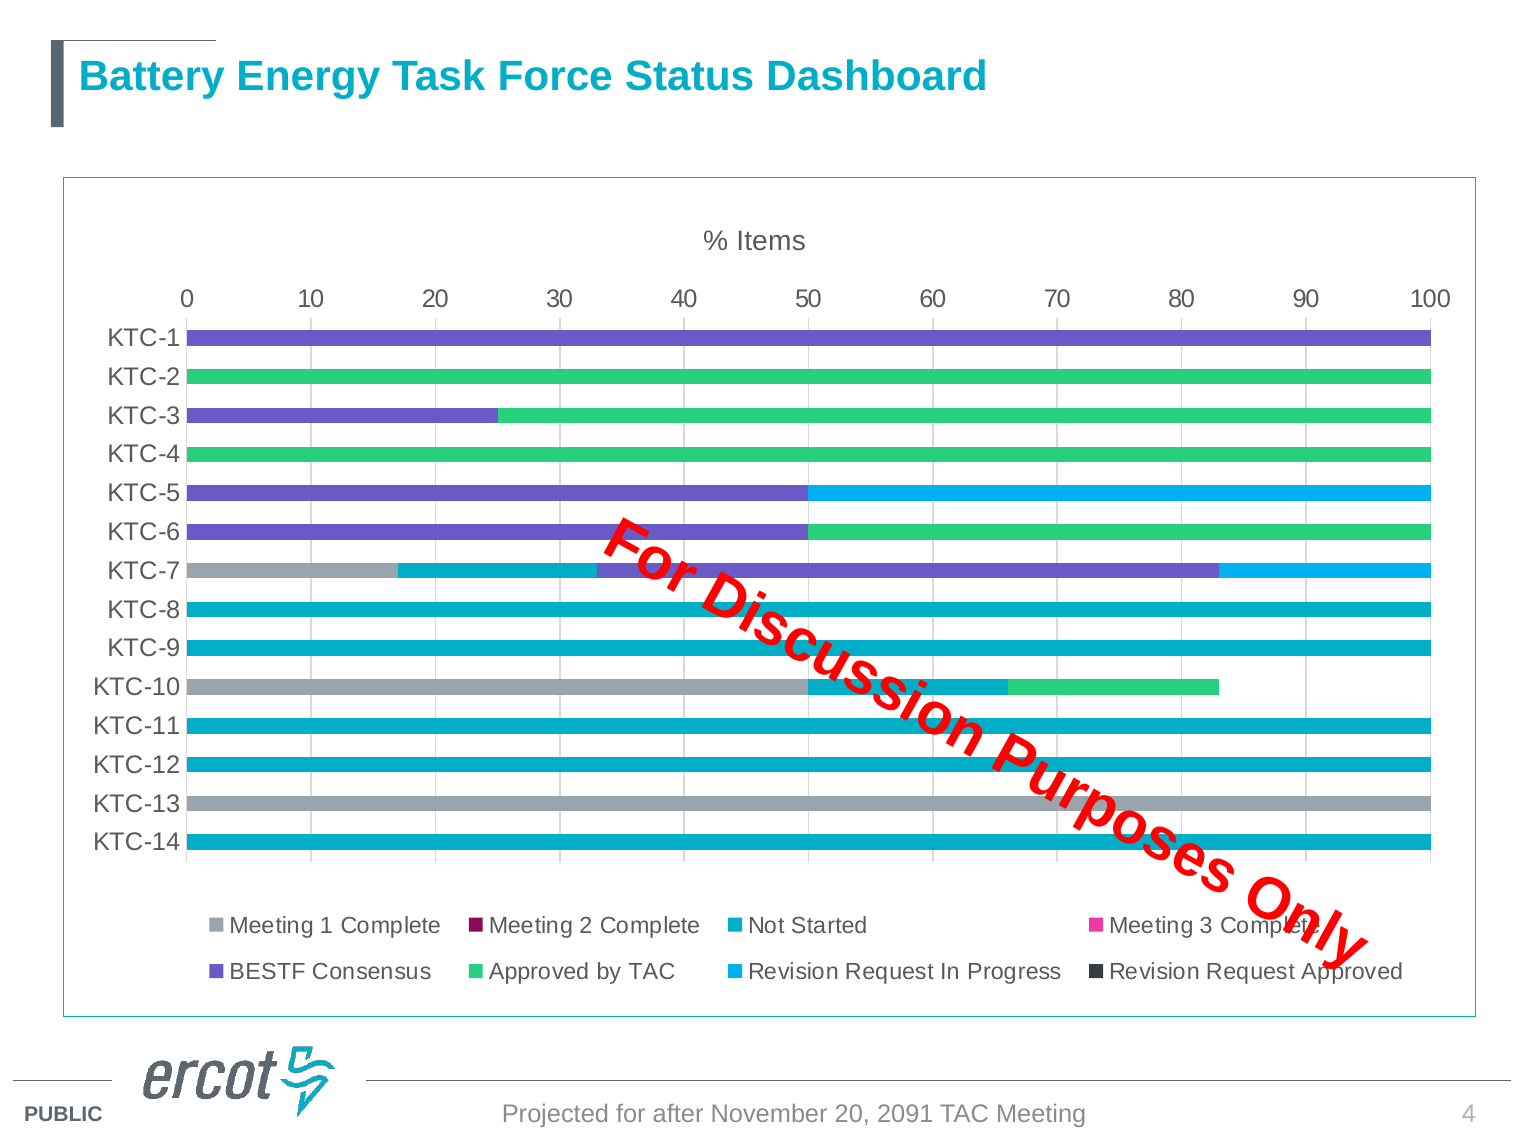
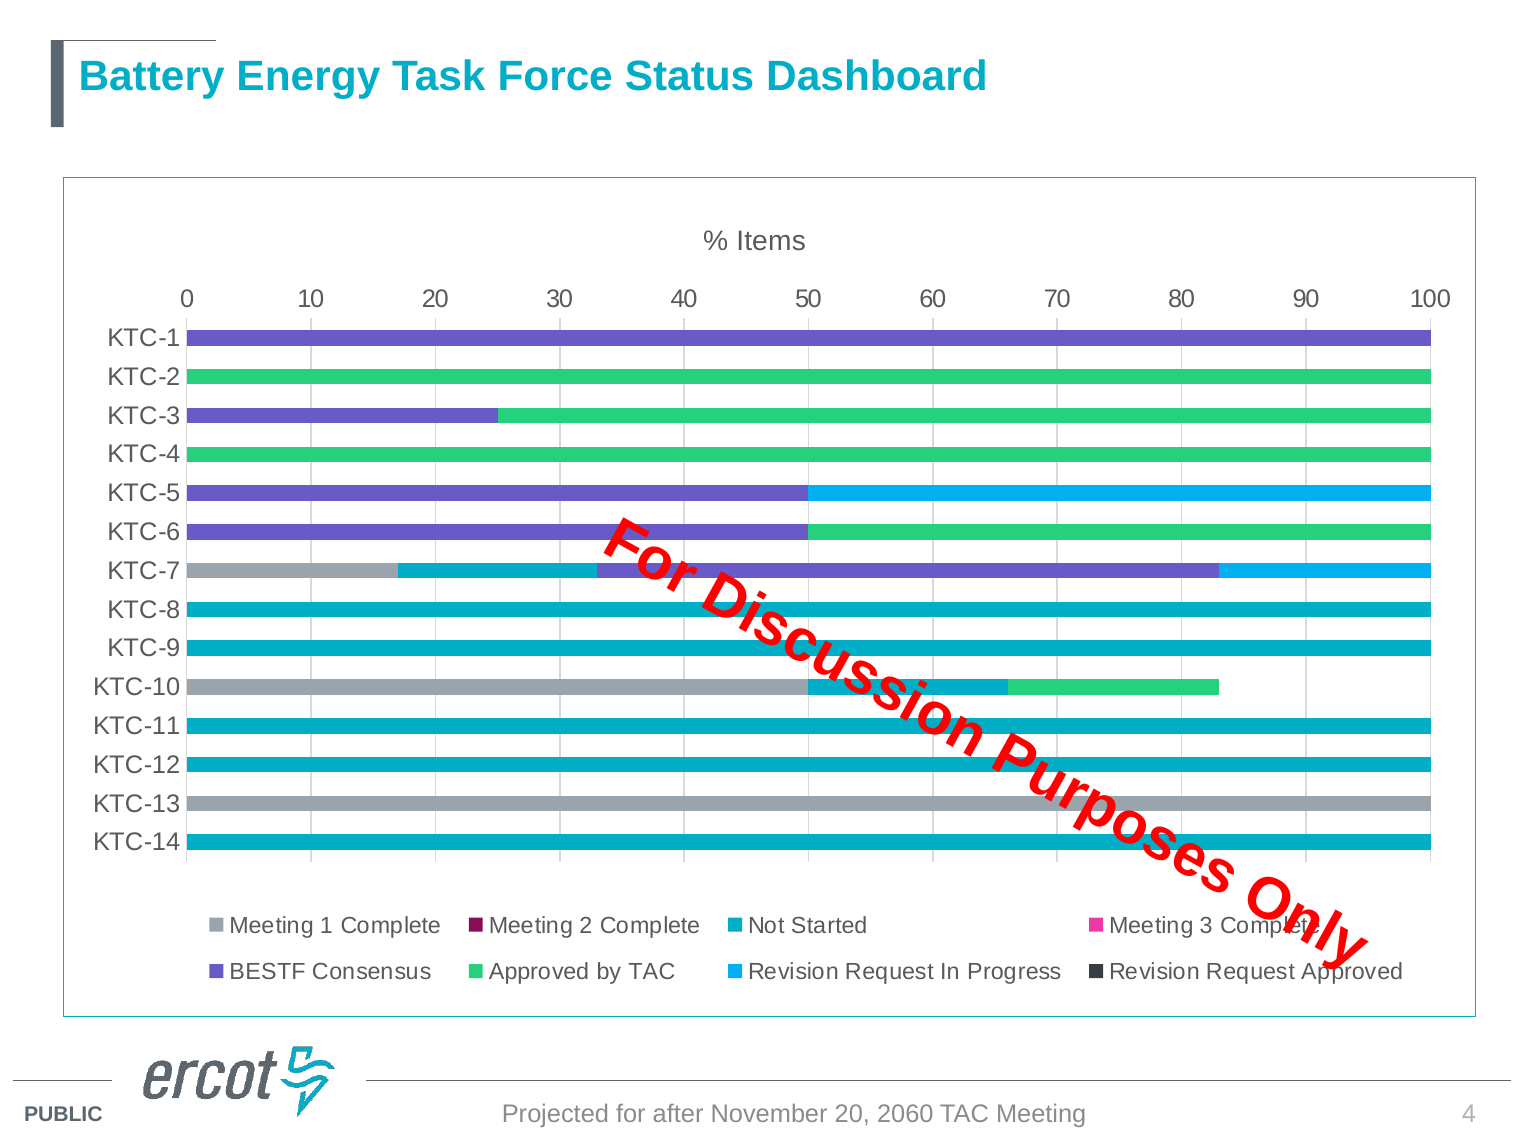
2091: 2091 -> 2060 (905, 1114)
